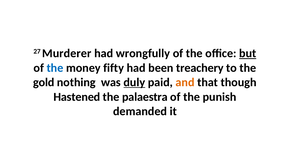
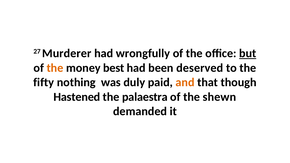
the colour: blue -> orange (55, 68)
fifty: fifty -> best (114, 68)
treachery: treachery -> deserved (200, 68)
gold: gold -> fifty (44, 82)
duly underline: present -> none (134, 82)
punish: punish -> shewn (219, 97)
